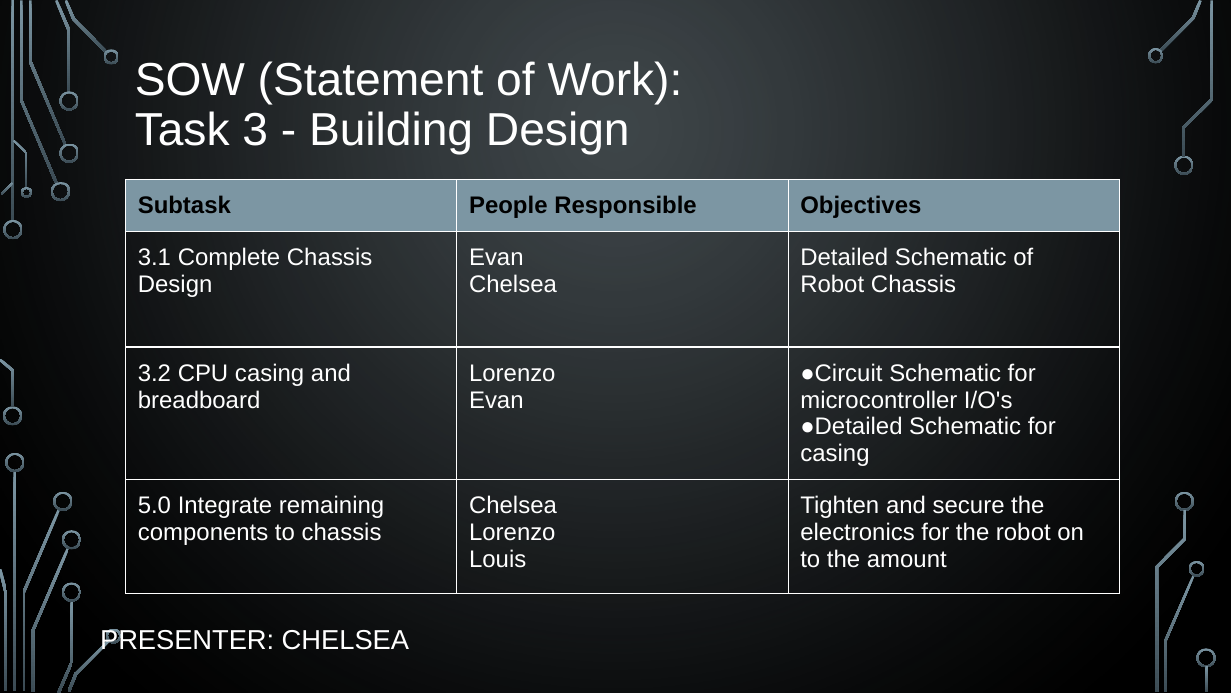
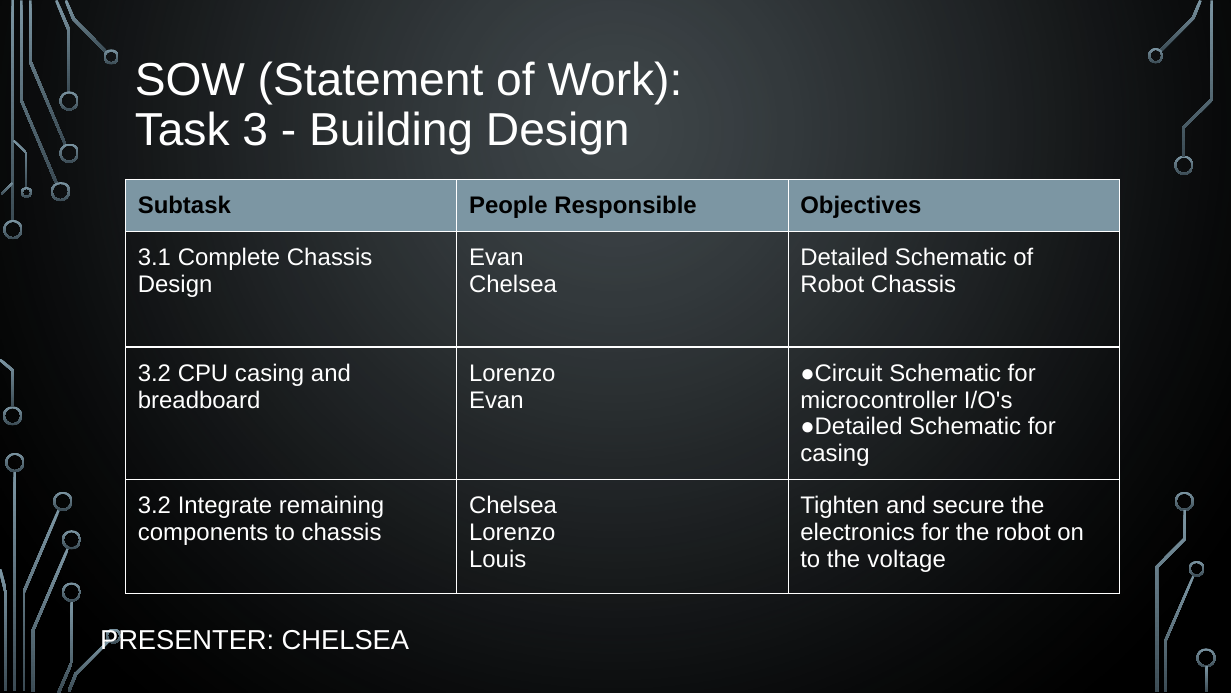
5.0: 5.0 -> 3.2 (154, 505)
amount: amount -> voltage (907, 559)
